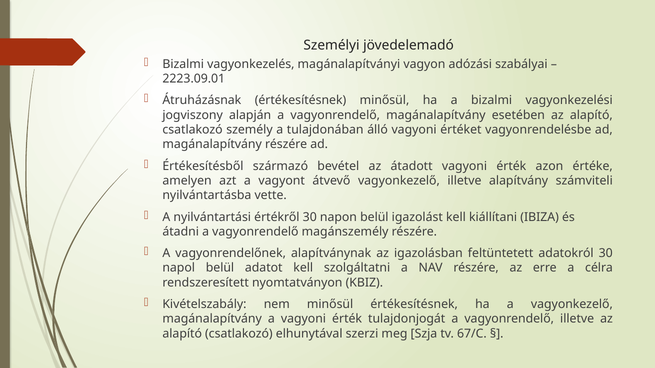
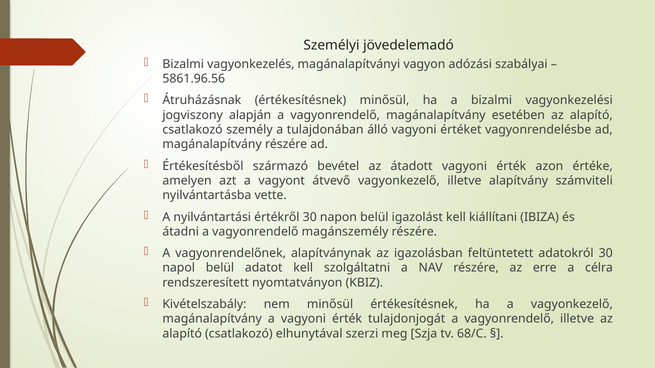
2223.09.01: 2223.09.01 -> 5861.96.56 (194, 79)
67/C: 67/C -> 68/C (472, 334)
